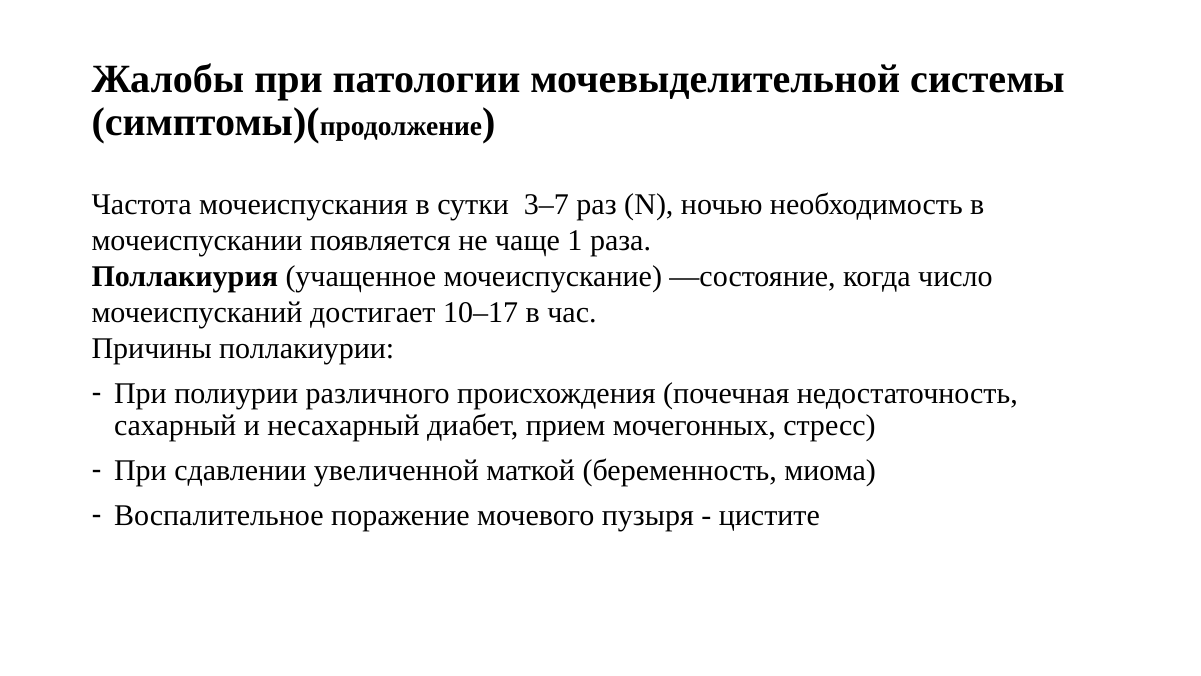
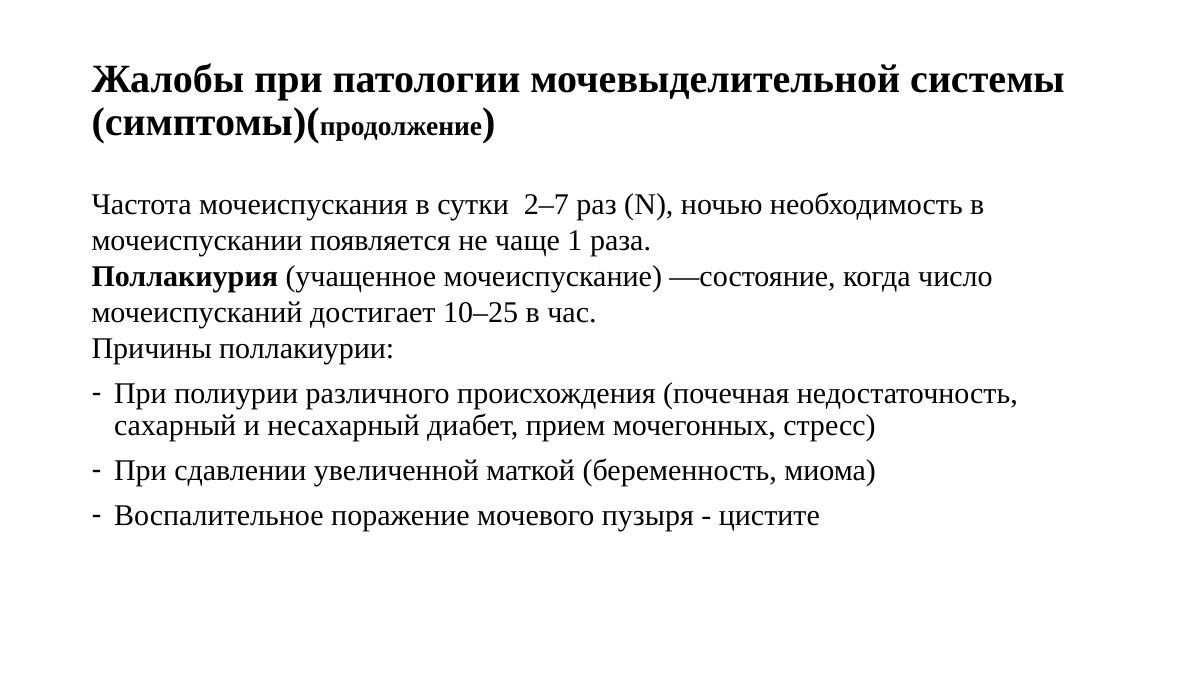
3–7: 3–7 -> 2–7 (546, 204)
10–17: 10–17 -> 10–25 (481, 313)
